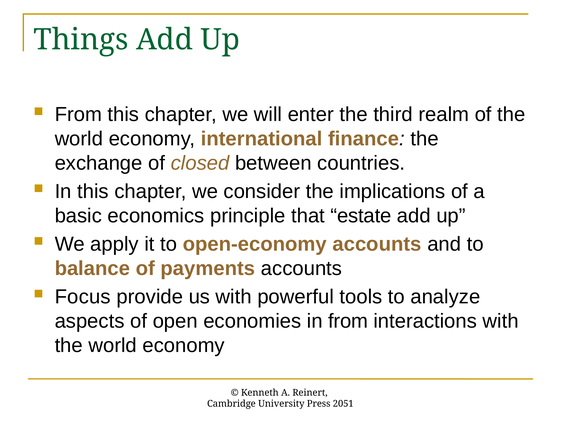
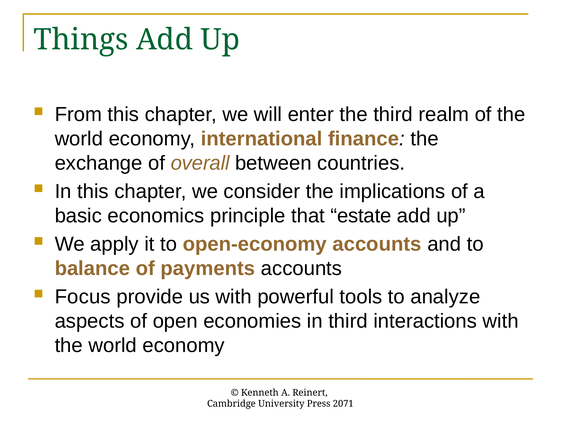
closed: closed -> overall (200, 163)
in from: from -> third (348, 321)
2051: 2051 -> 2071 (343, 404)
